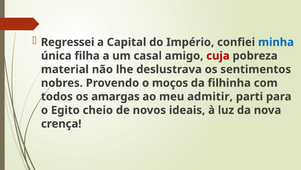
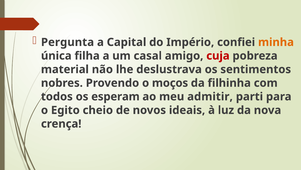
Regressei: Regressei -> Pergunta (67, 42)
minha colour: blue -> orange (276, 42)
amargas: amargas -> esperam (115, 96)
